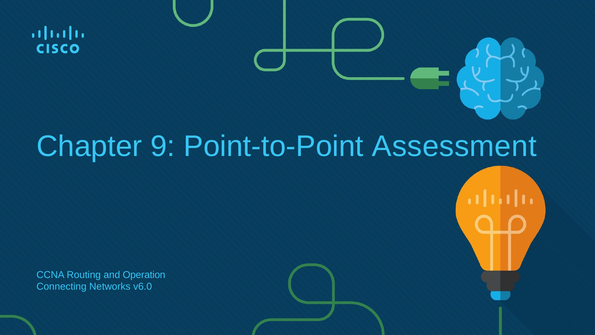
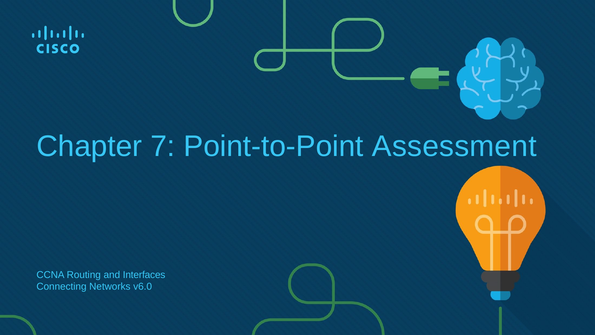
9: 9 -> 7 (163, 146)
Operation: Operation -> Interfaces (144, 275)
